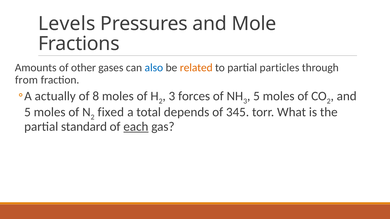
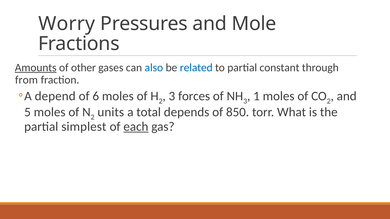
Levels: Levels -> Worry (67, 24)
Amounts underline: none -> present (36, 68)
related colour: orange -> blue (196, 68)
particles: particles -> constant (280, 68)
actually: actually -> depend (55, 96)
8: 8 -> 6 (96, 96)
5: 5 -> 1 (256, 96)
fixed: fixed -> units (111, 112)
345: 345 -> 850 (238, 112)
standard: standard -> simplest (84, 127)
